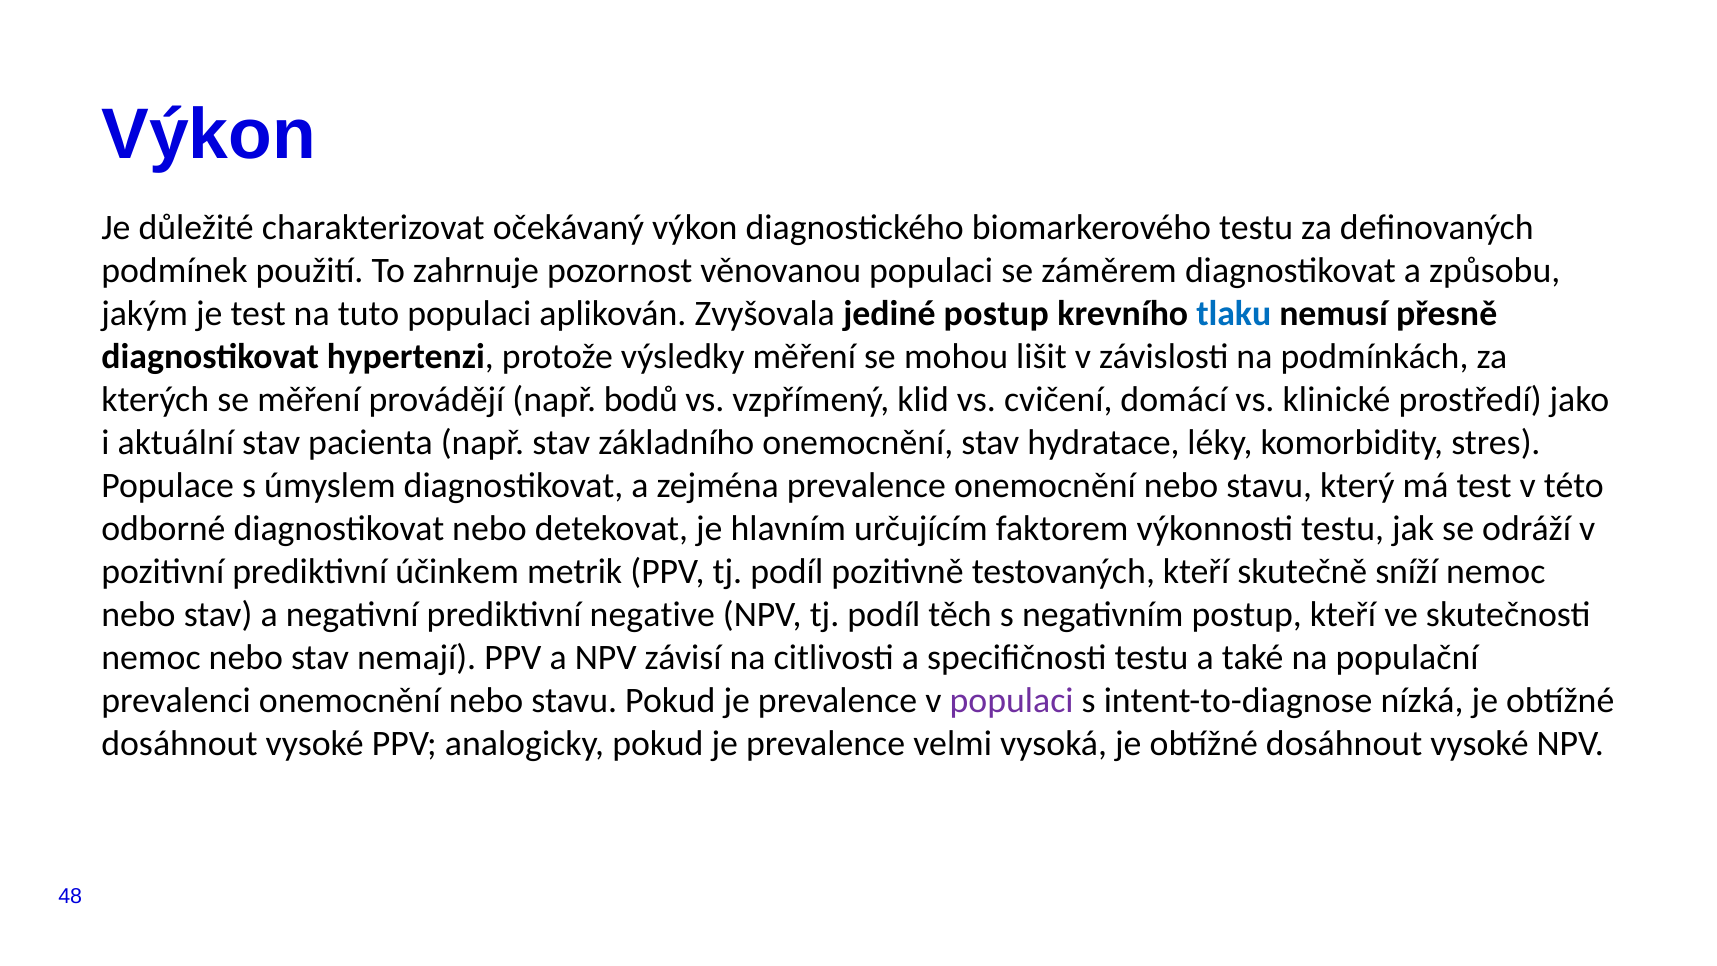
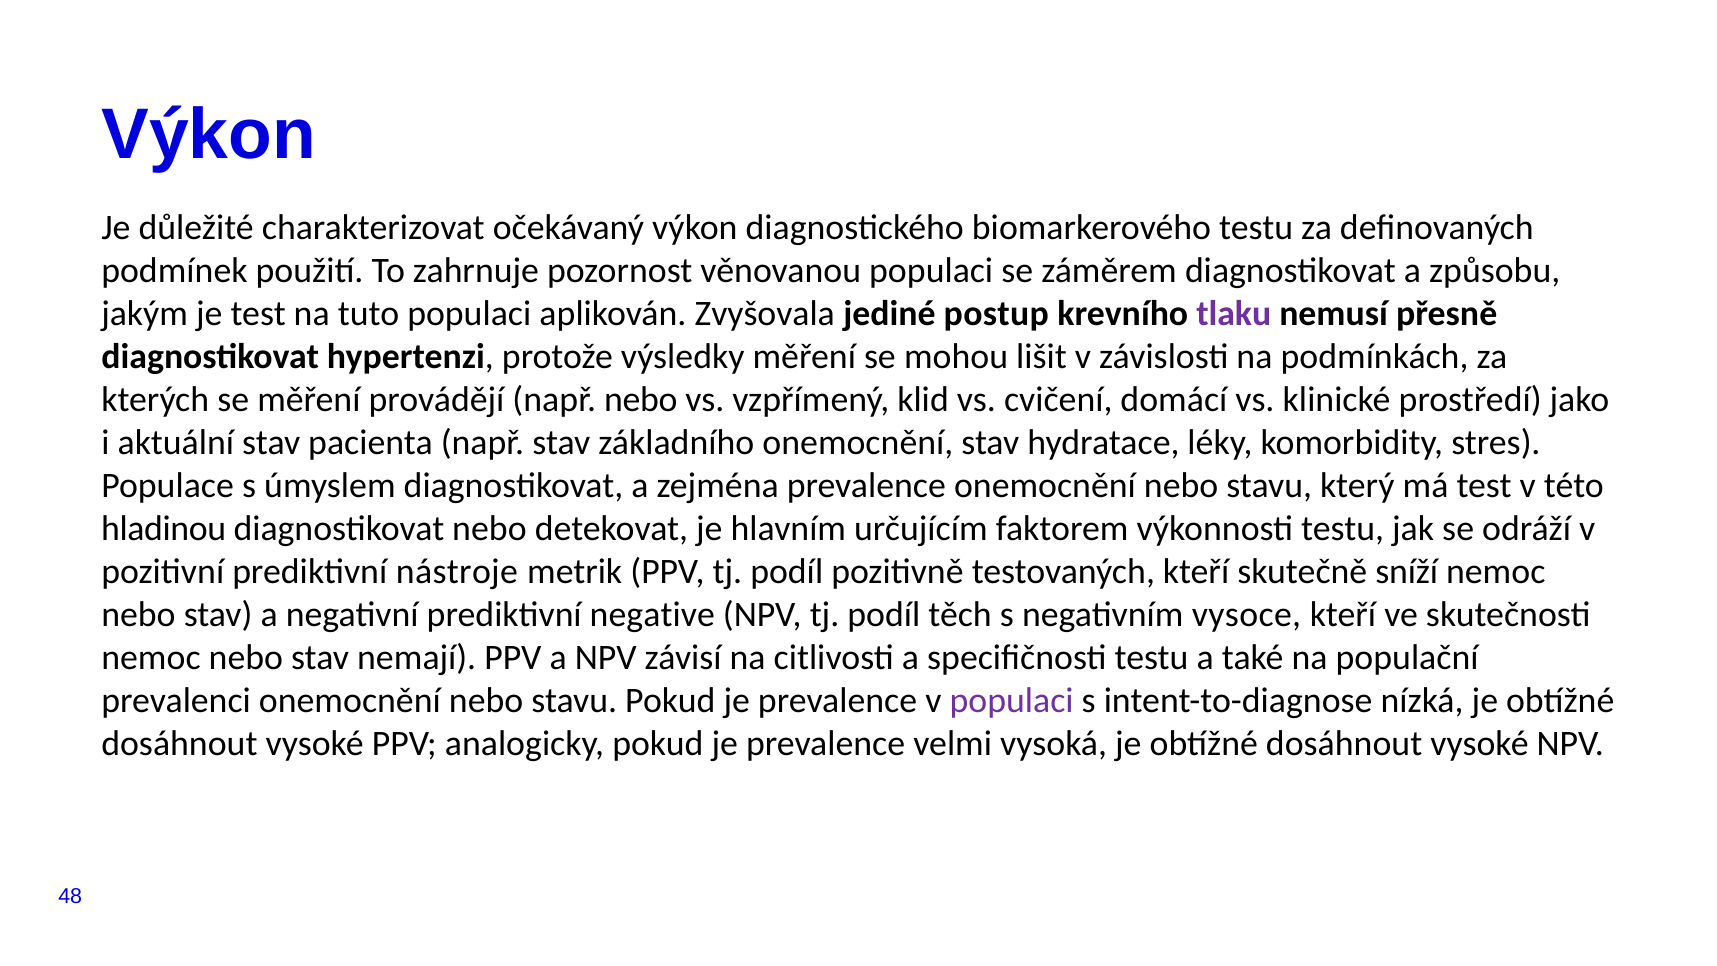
tlaku colour: blue -> purple (1234, 314)
např bodů: bodů -> nebo (641, 400)
odborné: odborné -> hladinou (164, 529)
účinkem: účinkem -> nástroje (457, 572)
negativním postup: postup -> vysoce (1247, 615)
